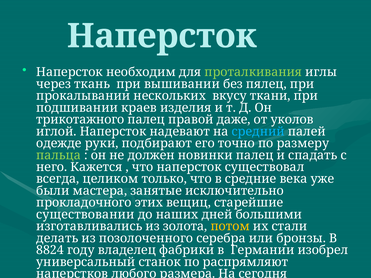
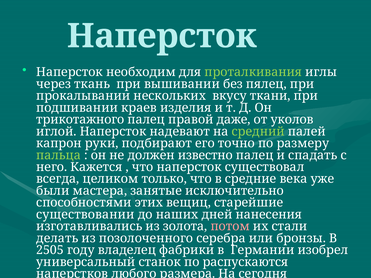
средний colour: light blue -> light green (258, 132)
одежде: одежде -> капрон (59, 143)
новинки: новинки -> известно (205, 155)
прокладочного: прокладочного -> способностями (84, 203)
большими: большими -> нанесения (269, 215)
потом colour: yellow -> pink (230, 227)
8824: 8824 -> 2505 (50, 250)
распрямляют: распрямляют -> распускаются (245, 262)
